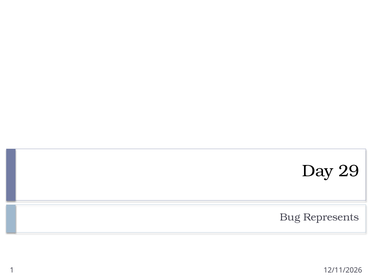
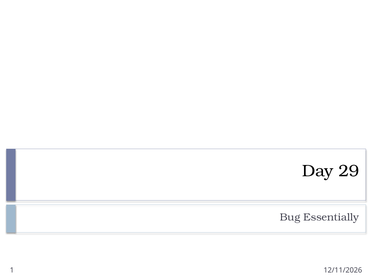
Represents: Represents -> Essentially (331, 217)
